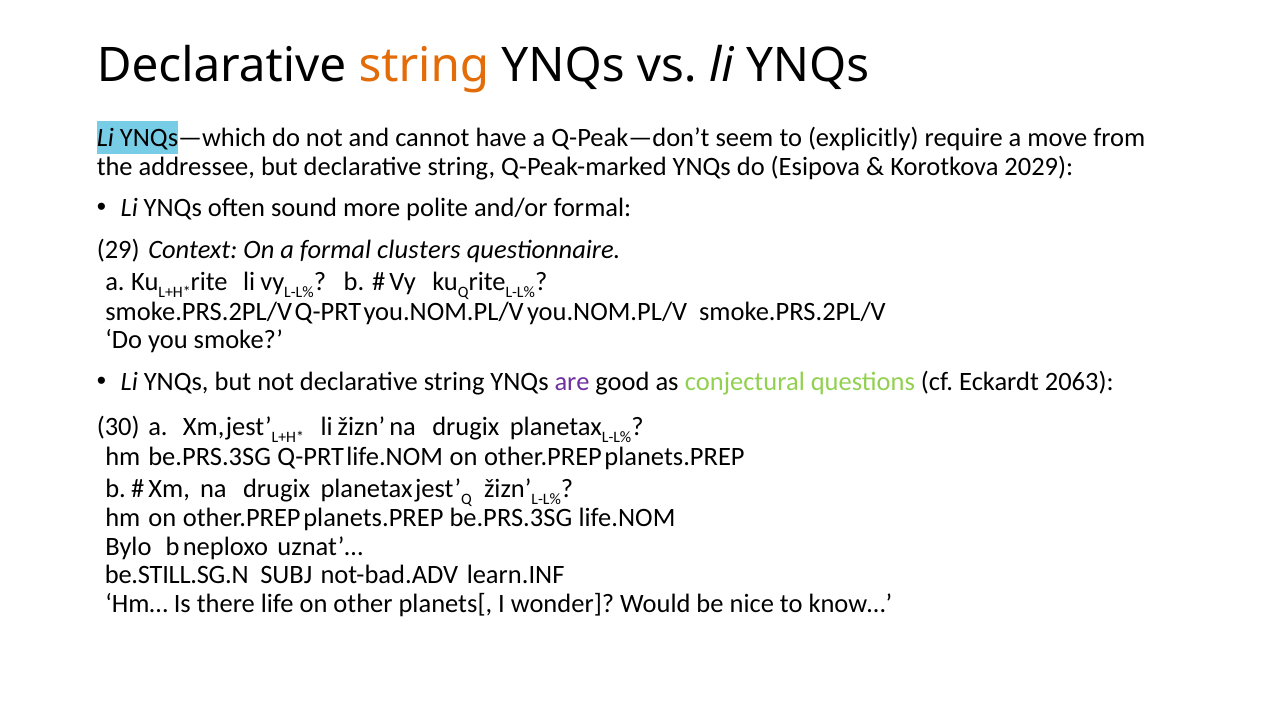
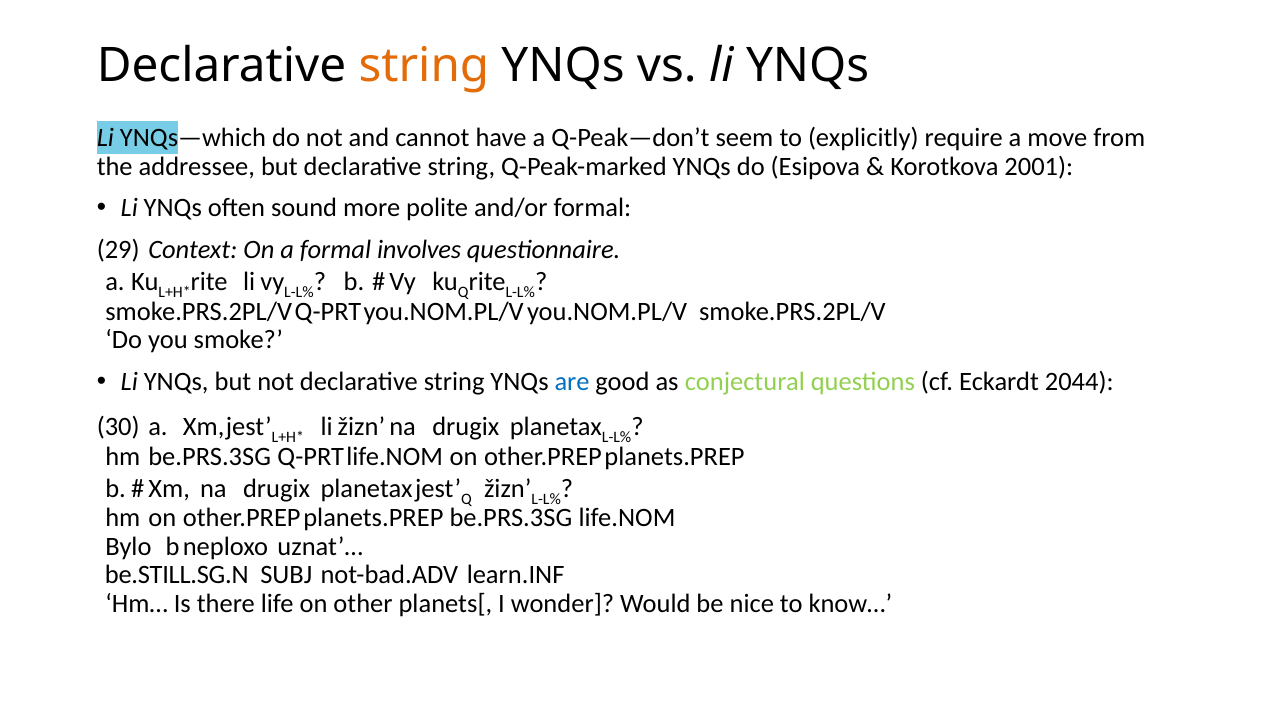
2029: 2029 -> 2001 (1039, 166)
clusters: clusters -> involves (419, 250)
are colour: purple -> blue (572, 382)
2063: 2063 -> 2044 (1079, 382)
